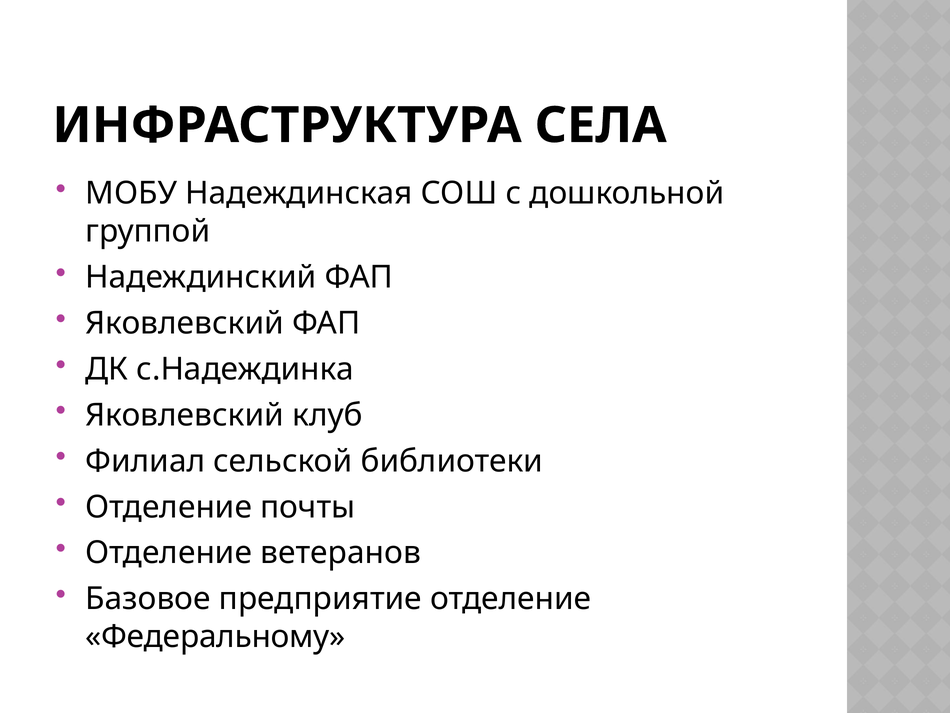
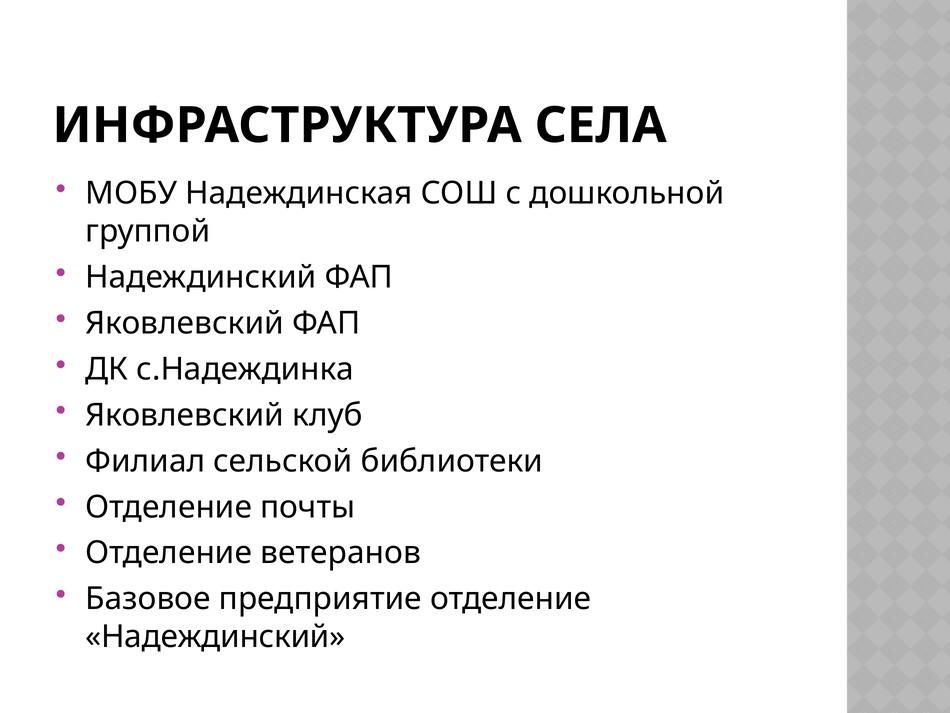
Федеральному: Федеральному -> Надеждинский (215, 637)
